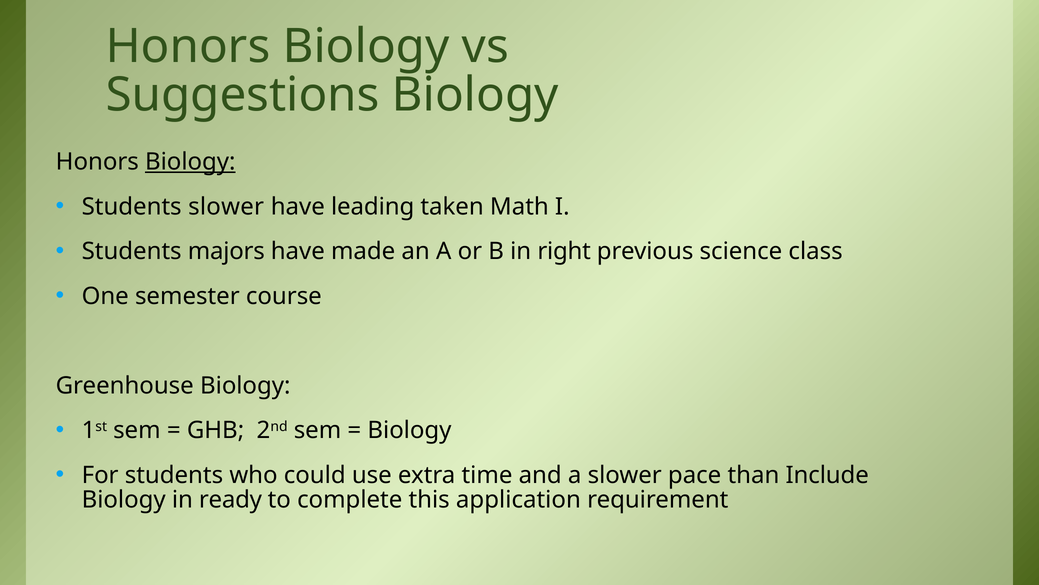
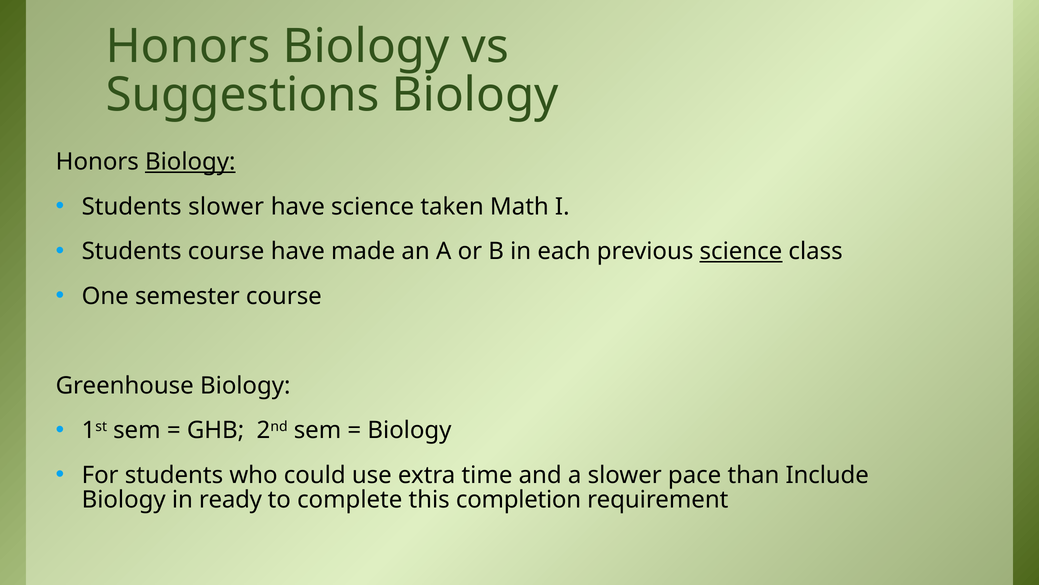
have leading: leading -> science (373, 207)
Students majors: majors -> course (226, 251)
right: right -> each (564, 251)
science underline: none -> present (741, 251)
application: application -> completion (519, 499)
